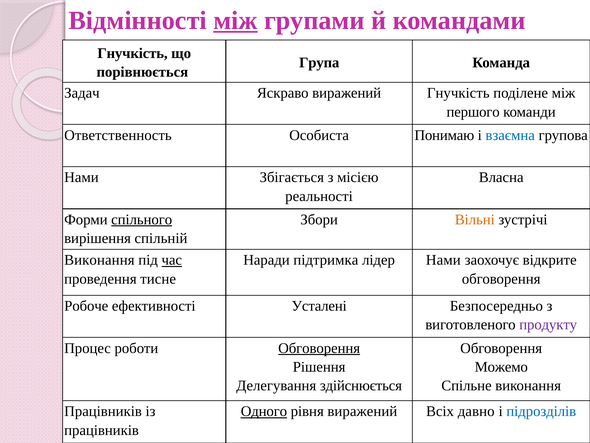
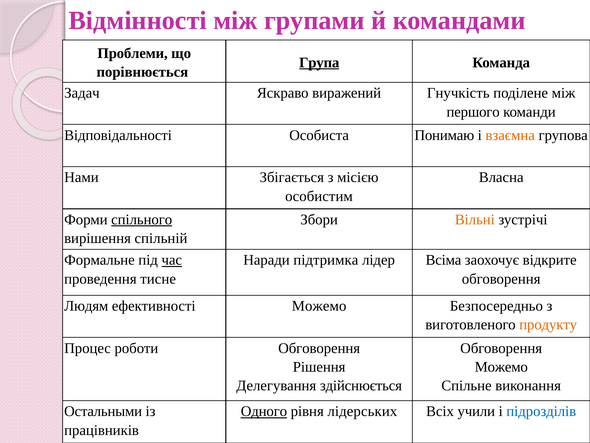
між underline: present -> none (235, 20)
Гнучкість: Гнучкість -> Проблеми (133, 53)
Група underline: none -> present (319, 62)
Ответственность: Ответственность -> Відповідальності (118, 135)
взаємна colour: blue -> orange (510, 135)
реальності: реальності -> особистим (319, 196)
Виконання: Виконання -> Формальне (99, 260)
лідер Нами: Нами -> Всіма (443, 260)
Робоче: Робоче -> Людям (86, 306)
ефективності Усталені: Усталені -> Можемо (319, 306)
продукту colour: purple -> orange (548, 324)
Обговорення underline: present -> none (319, 348)
Працівників: Працівників -> Остальными (103, 411)
рівня виражений: виражений -> лідерських (362, 411)
давно: давно -> учили (476, 411)
